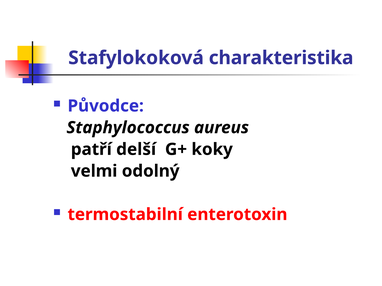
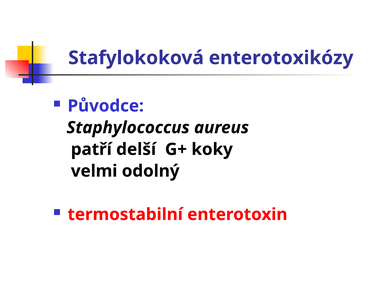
charakteristika: charakteristika -> enterotoxikózy (281, 58)
